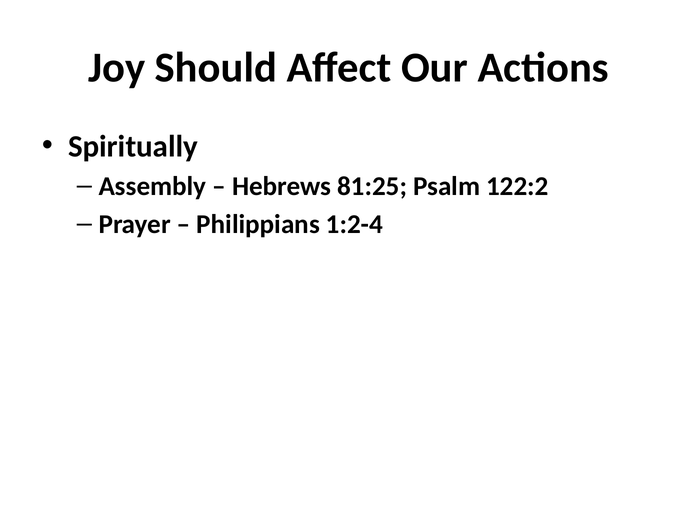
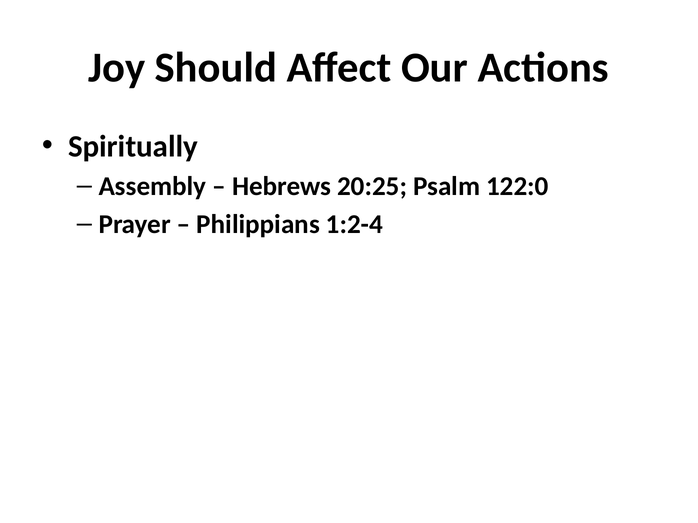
81:25: 81:25 -> 20:25 (372, 186)
122:2: 122:2 -> 122:0 (517, 186)
